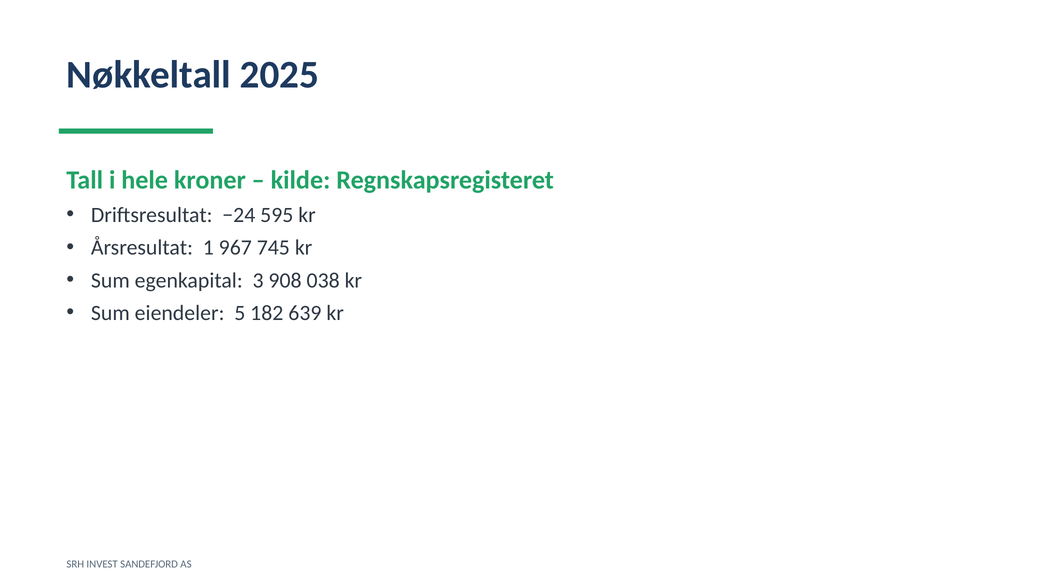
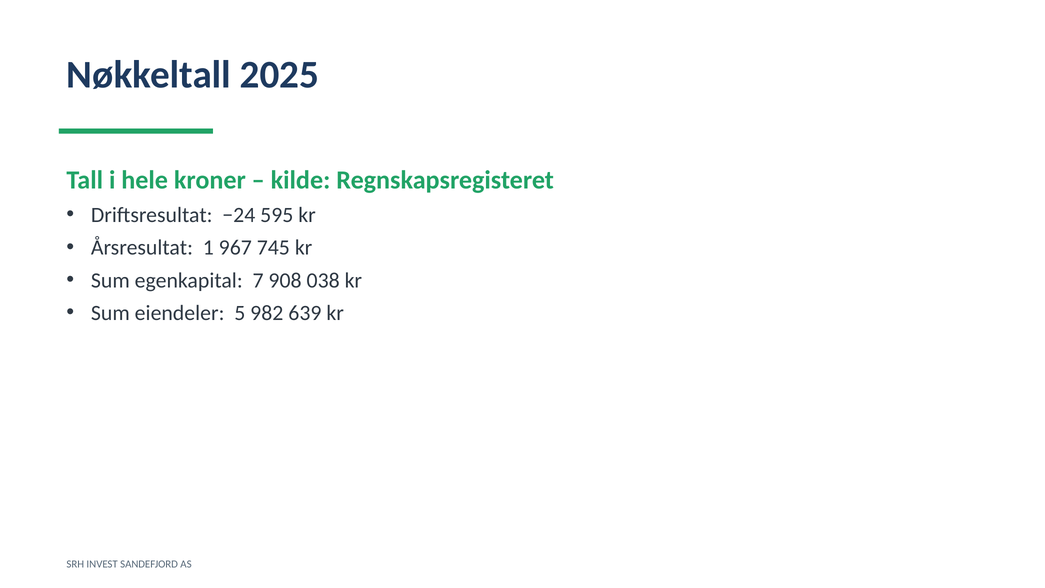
3: 3 -> 7 (258, 280)
182: 182 -> 982 (267, 313)
